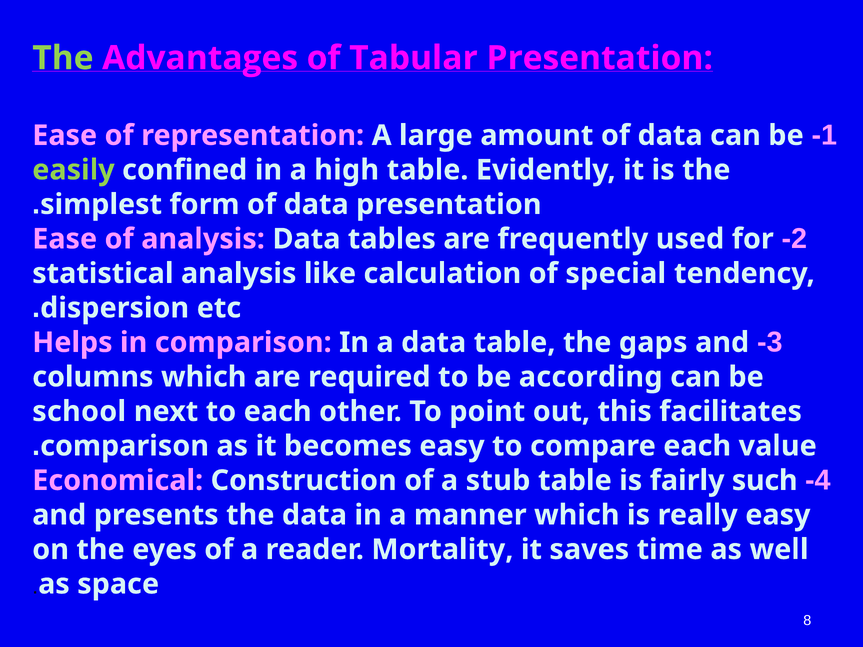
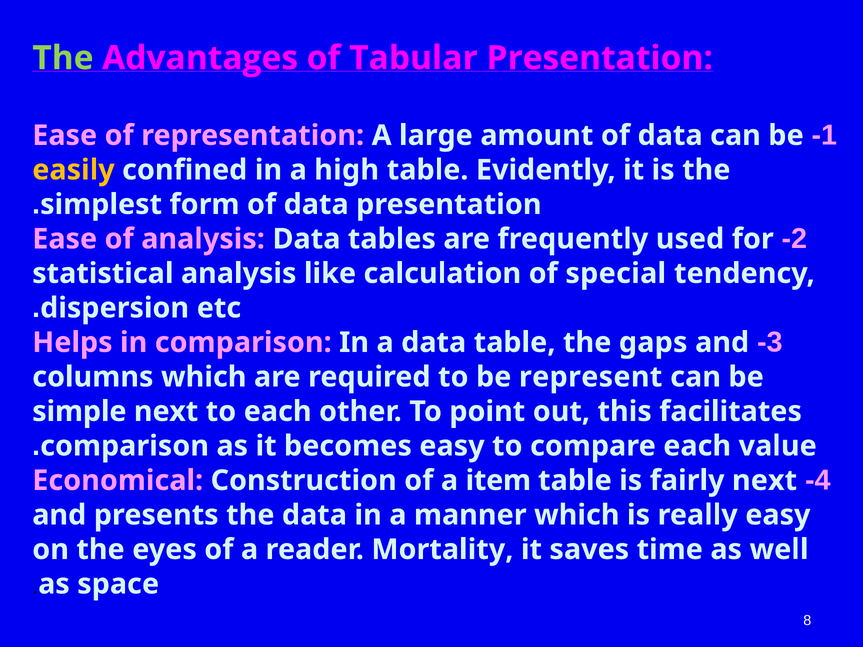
easily colour: light green -> yellow (73, 170)
according: according -> represent (591, 377)
school: school -> simple (79, 412)
stub: stub -> item (498, 481)
fairly such: such -> next (765, 481)
